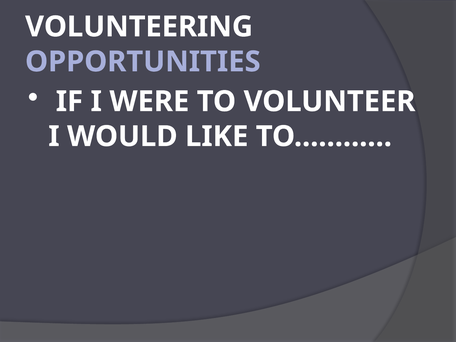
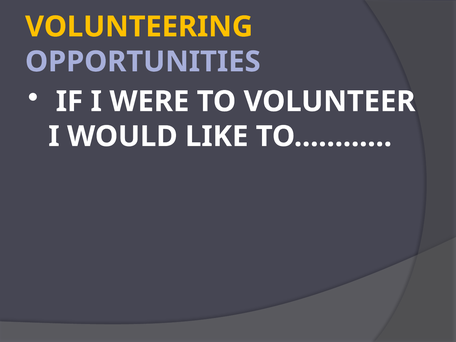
VOLUNTEERING colour: white -> yellow (139, 27)
